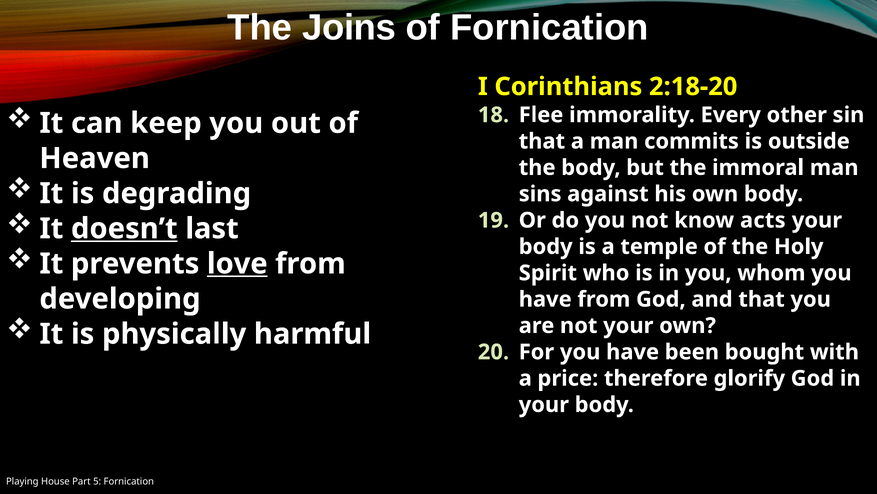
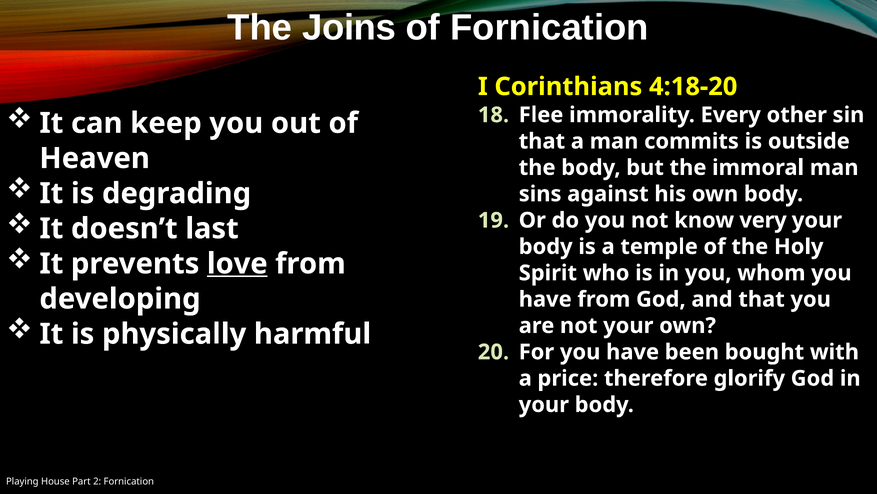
2:18-20: 2:18-20 -> 4:18-20 (693, 87)
doesn’t underline: present -> none (124, 228)
acts: acts -> very (763, 220)
5: 5 -> 2 (97, 481)
